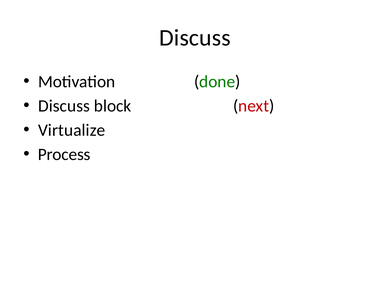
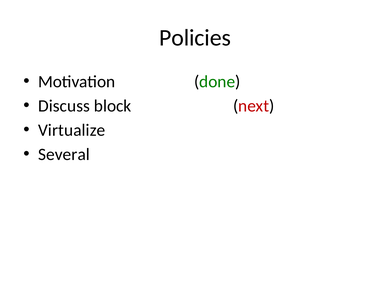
Discuss: Discuss -> Policies (195, 38)
Process: Process -> Several (64, 155)
